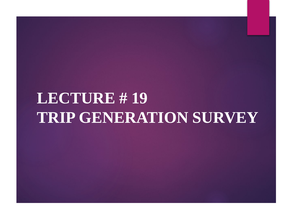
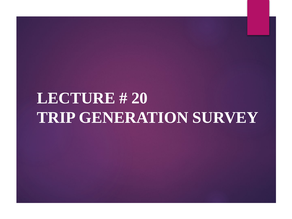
19: 19 -> 20 (140, 98)
